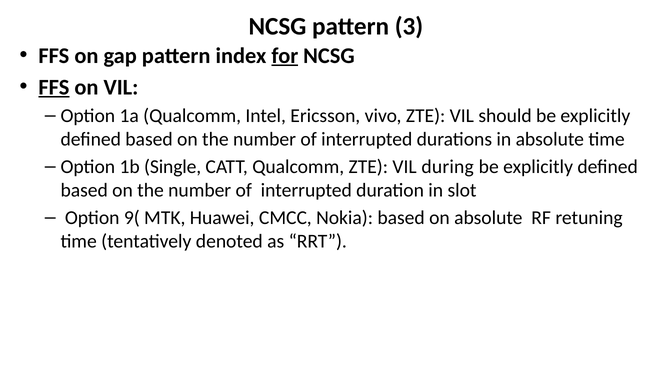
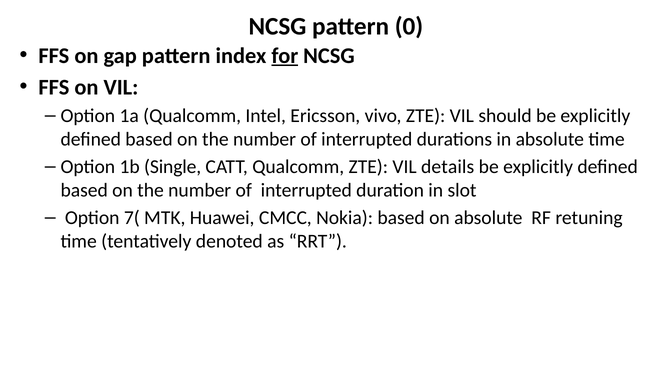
3: 3 -> 0 (409, 26)
FFS underline: present -> none (54, 87)
during: during -> details (448, 167)
9(: 9( -> 7( (132, 218)
